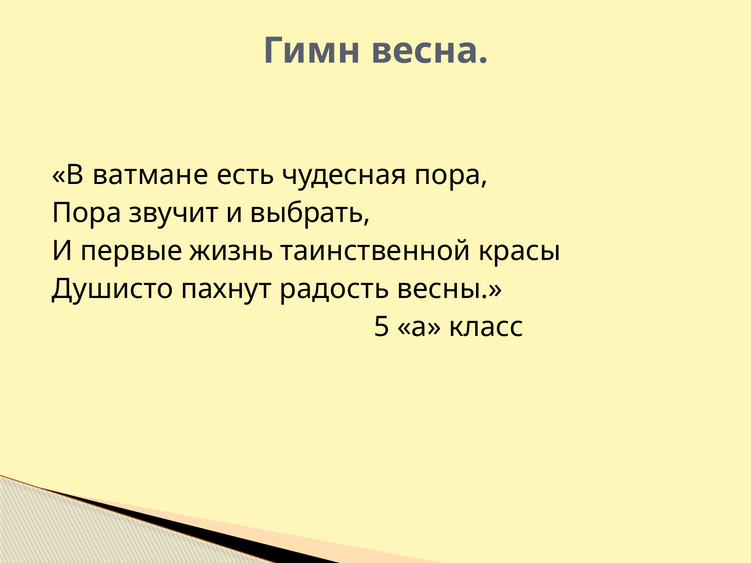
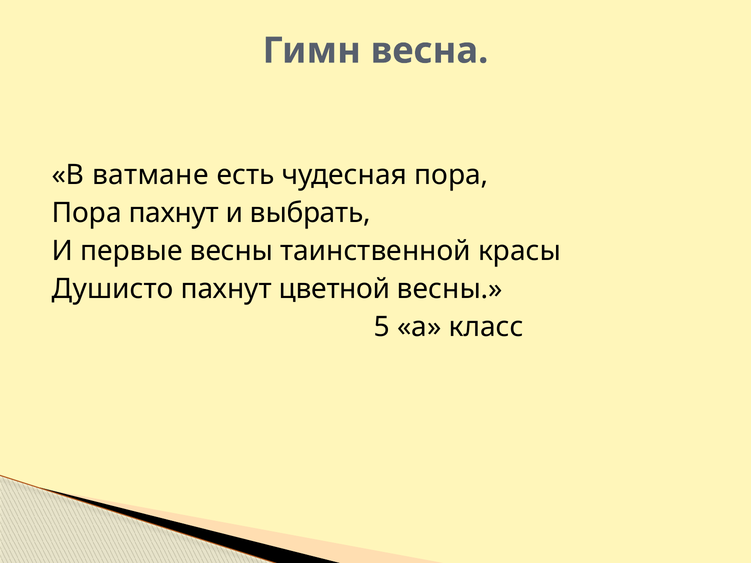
Пора звучит: звучит -> пахнут (174, 213)
первые жизнь: жизнь -> весны (231, 251)
радость: радость -> цветной (335, 289)
